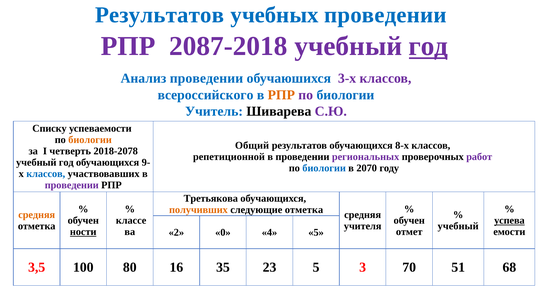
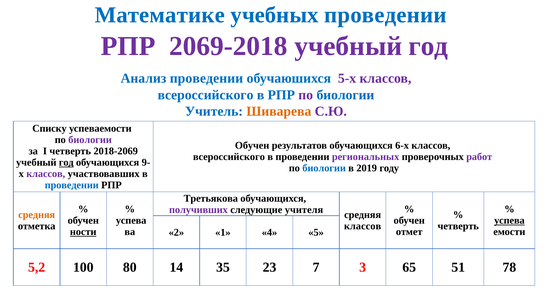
Результатов: Результатов -> Математике (160, 15)
2087-2018: 2087-2018 -> 2069-2018 (228, 46)
год underline: present -> none (428, 46)
3-х: 3-х -> 5-х (347, 78)
РПР colour: orange -> blue (281, 95)
Шиварева colour: black -> orange (279, 111)
биологии colour: orange -> purple (90, 140)
Общий: Общий -> Обучен (252, 145)
8-х: 8-х -> 6-х (402, 145)
2018-2078: 2018-2078 -> 2018-2069 (116, 151)
репетиционной: репетиционной -> всероссийского (229, 157)
год underline: none -> present (66, 162)
2070: 2070 -> 2019 (367, 168)
классов colour: blue -> purple (46, 174)
проведении colour: purple -> blue (72, 185)
получивших colour: orange -> purple (198, 209)
следующие отметка: отметка -> учителя (304, 209)
классе: классе -> успева (131, 220)
учителя: учителя -> классов (363, 226)
учебный: учебный -> четверть (458, 226)
0: 0 -> 1 (223, 232)
3,5: 3,5 -> 5,2 (37, 267)
16: 16 -> 14 (176, 267)
23 5: 5 -> 7 (316, 267)
70: 70 -> 65 (409, 267)
68: 68 -> 78 (509, 267)
